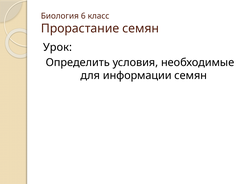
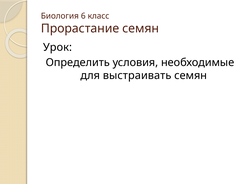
информации: информации -> выстраивать (137, 75)
